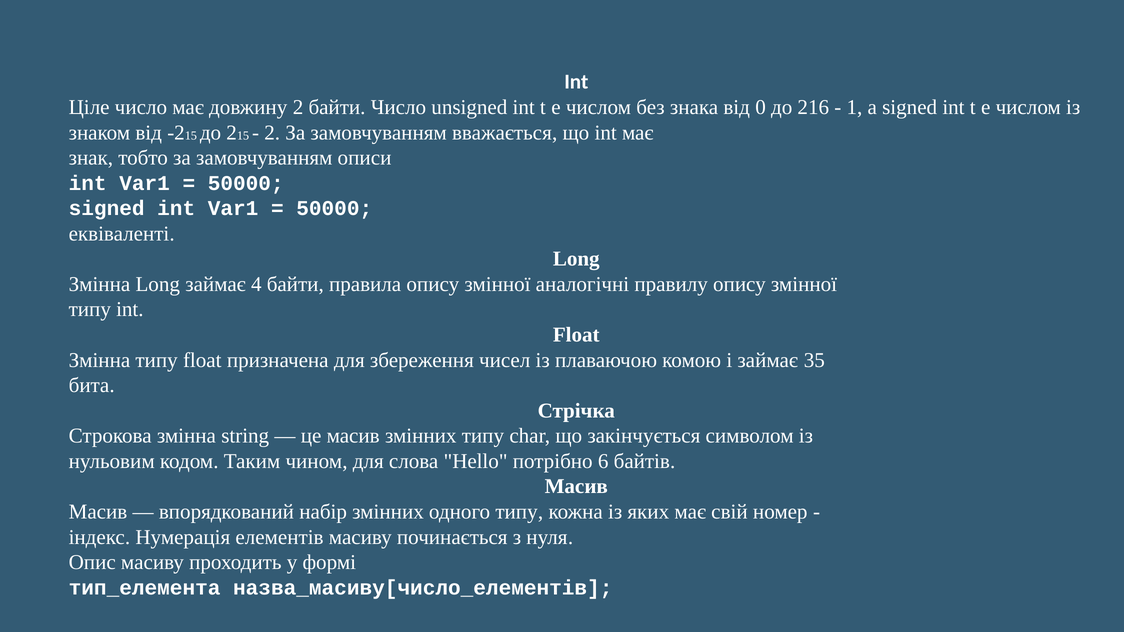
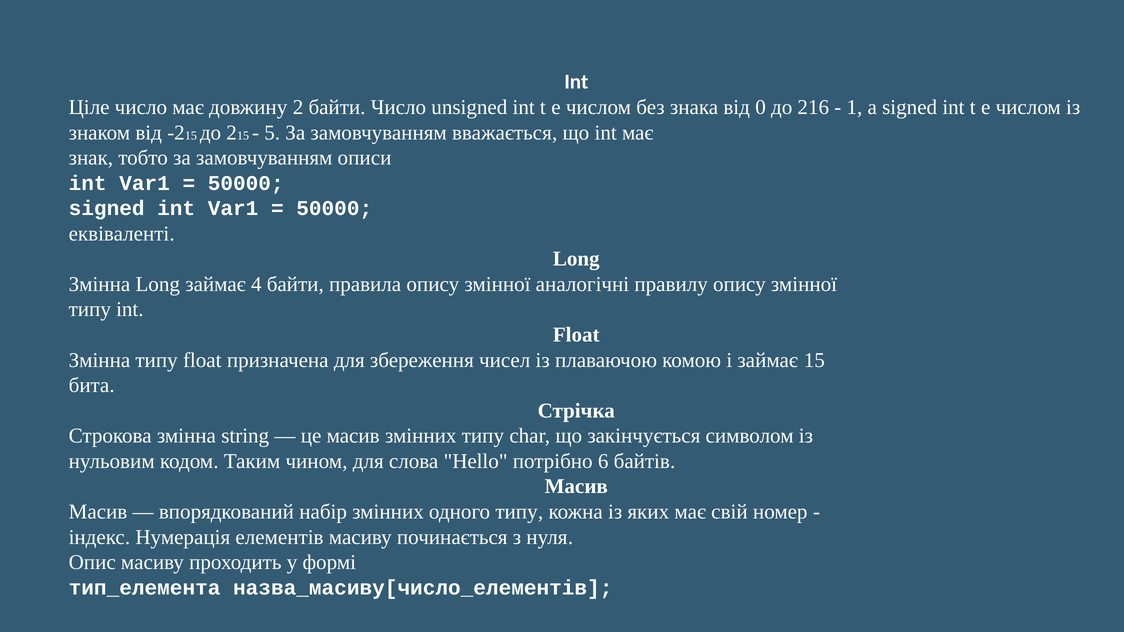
2: 2 -> 5 (272, 133)
займає 35: 35 -> 15 (814, 360)
